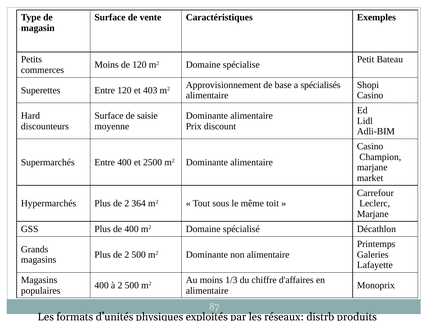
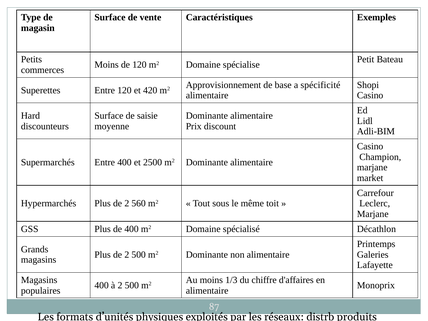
spécialisés: spécialisés -> spécificité (320, 85)
403: 403 -> 420 (150, 90)
364: 364 -> 560 (139, 203)
